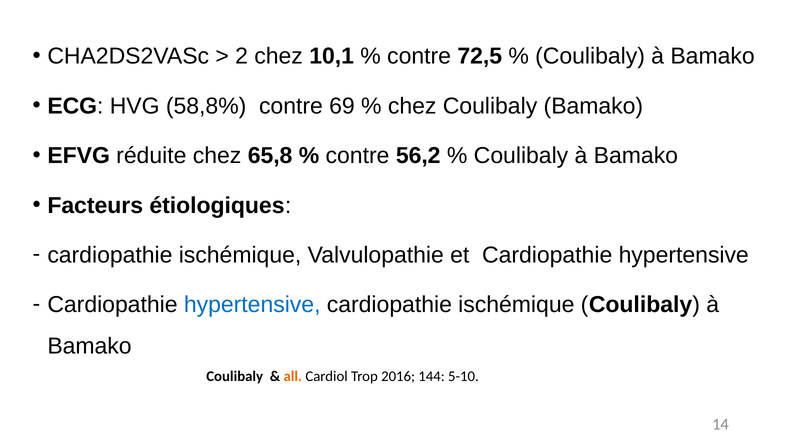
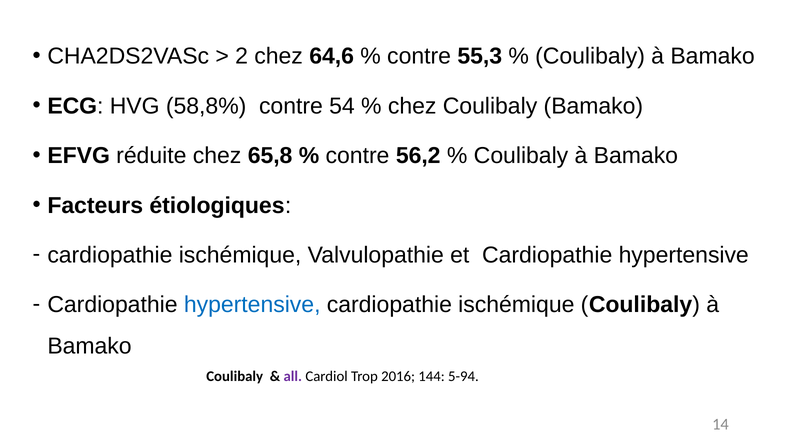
10,1: 10,1 -> 64,6 (332, 56)
72,5: 72,5 -> 55,3 (480, 56)
69: 69 -> 54 (342, 106)
all colour: orange -> purple (293, 376)
5-10: 5-10 -> 5-94 (463, 376)
